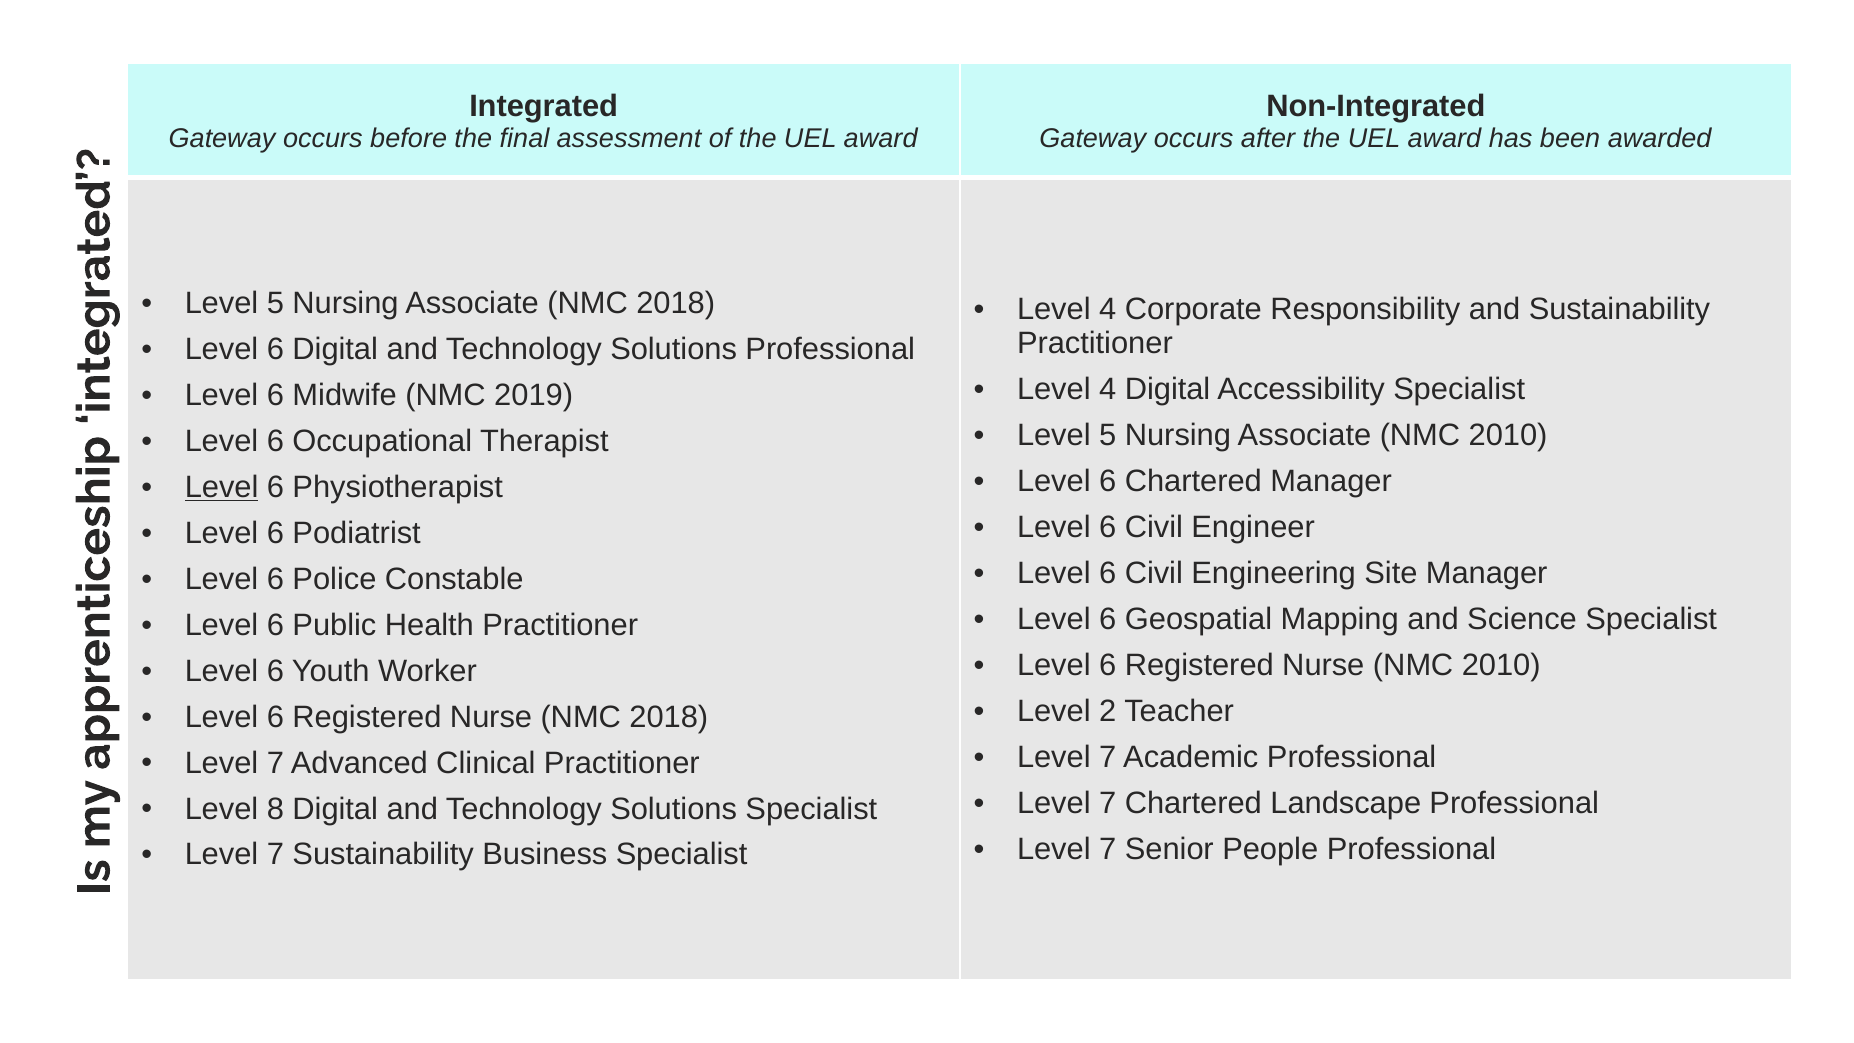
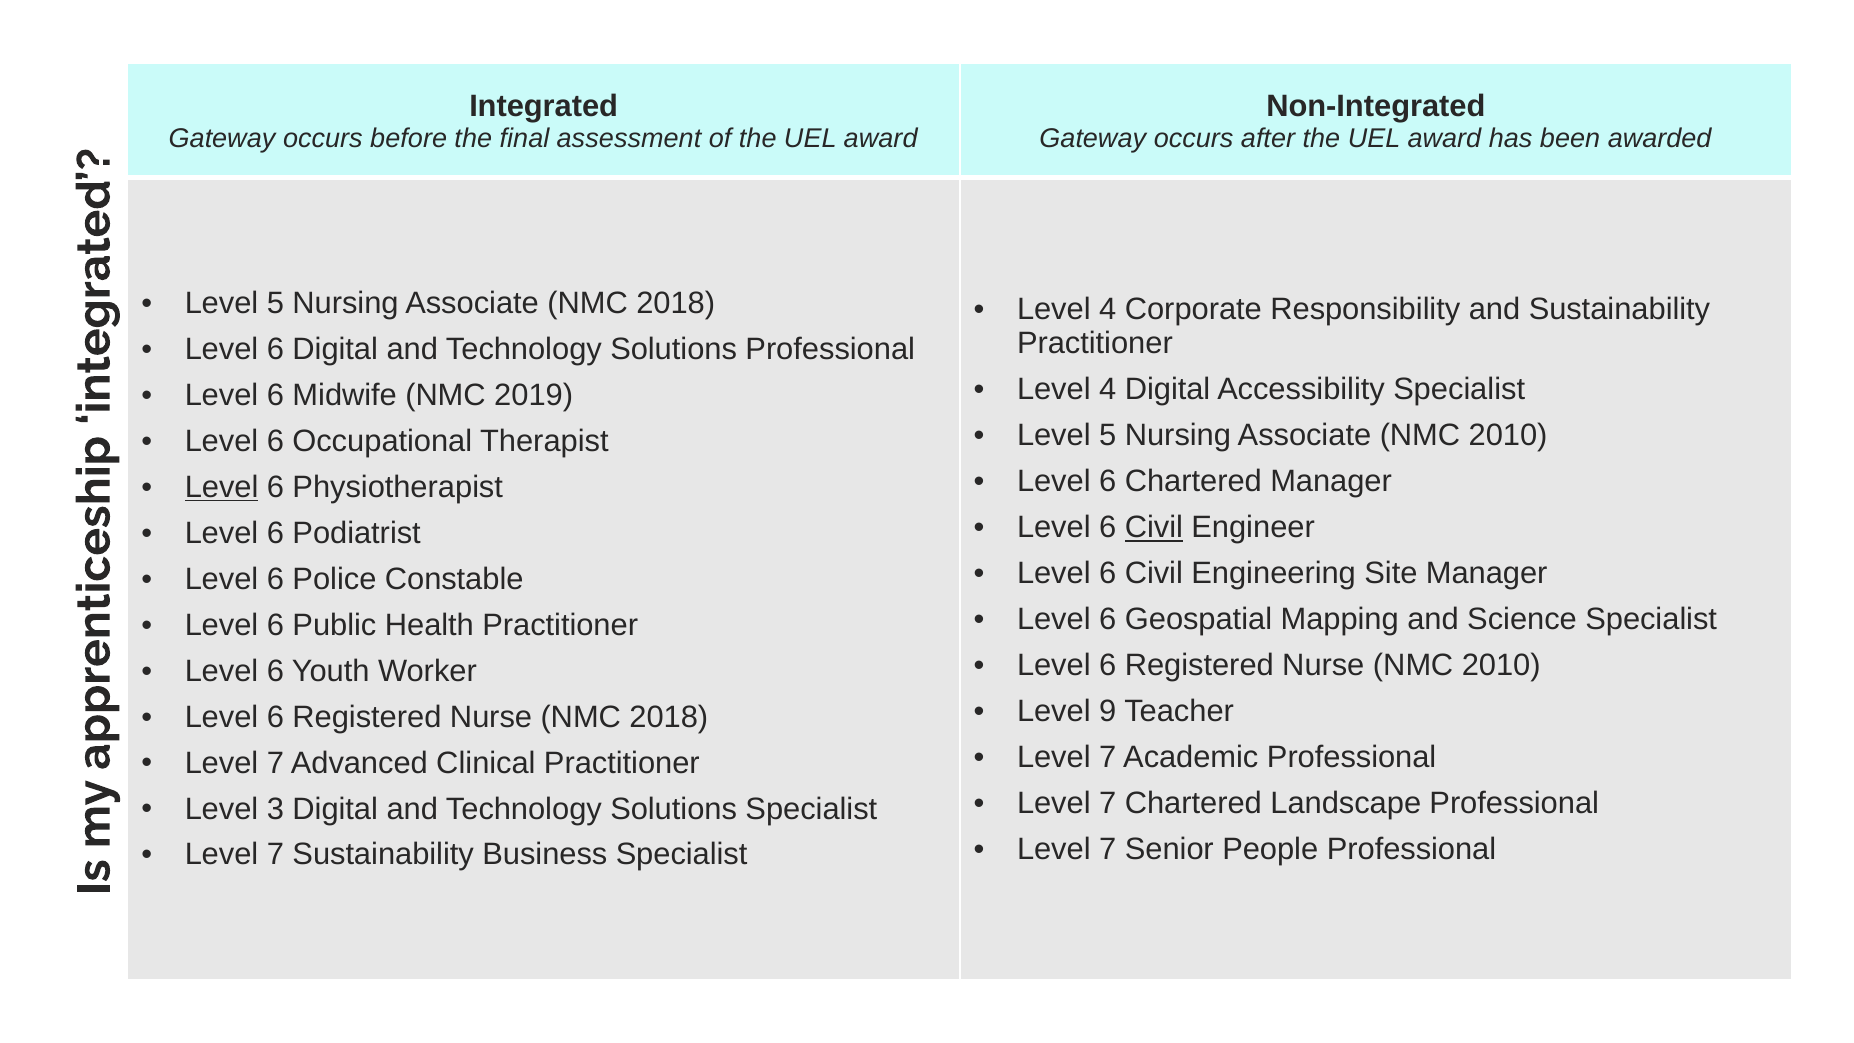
Civil underline: none -> present (1154, 527)
2: 2 -> 9 (1108, 711)
8: 8 -> 3 (275, 809)
